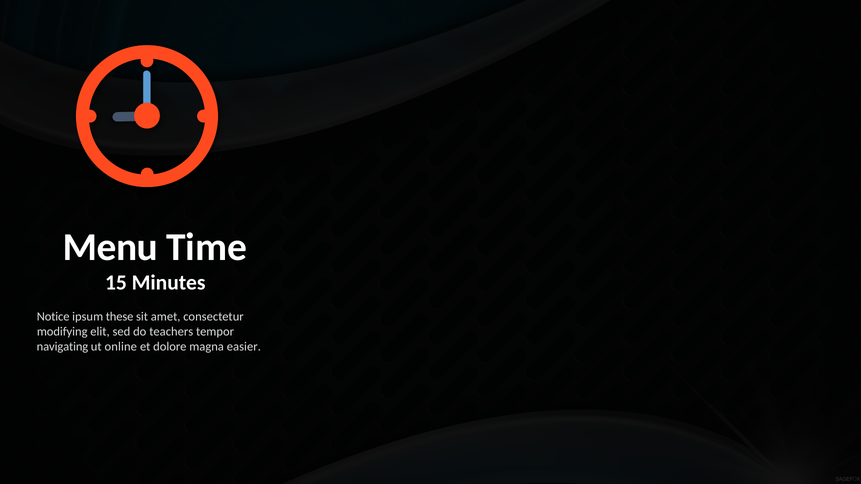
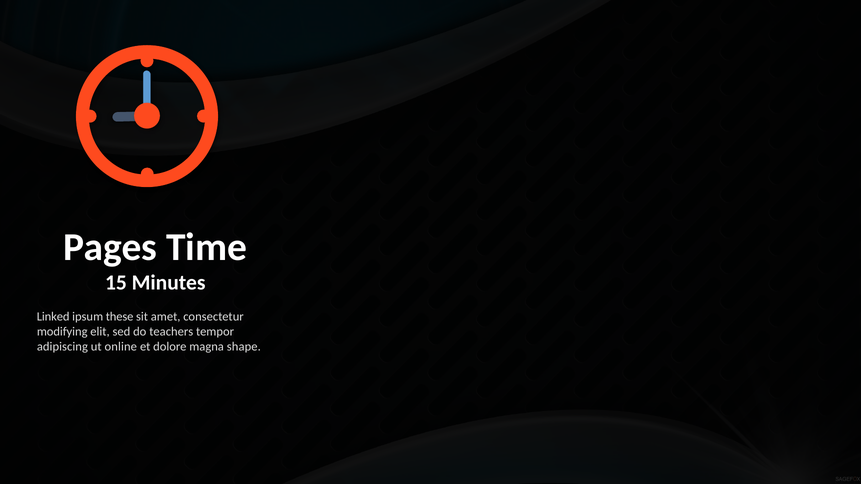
Menu: Menu -> Pages (110, 247)
Notice: Notice -> Linked (53, 317)
navigating: navigating -> adipiscing (62, 347)
easier: easier -> shape (244, 347)
